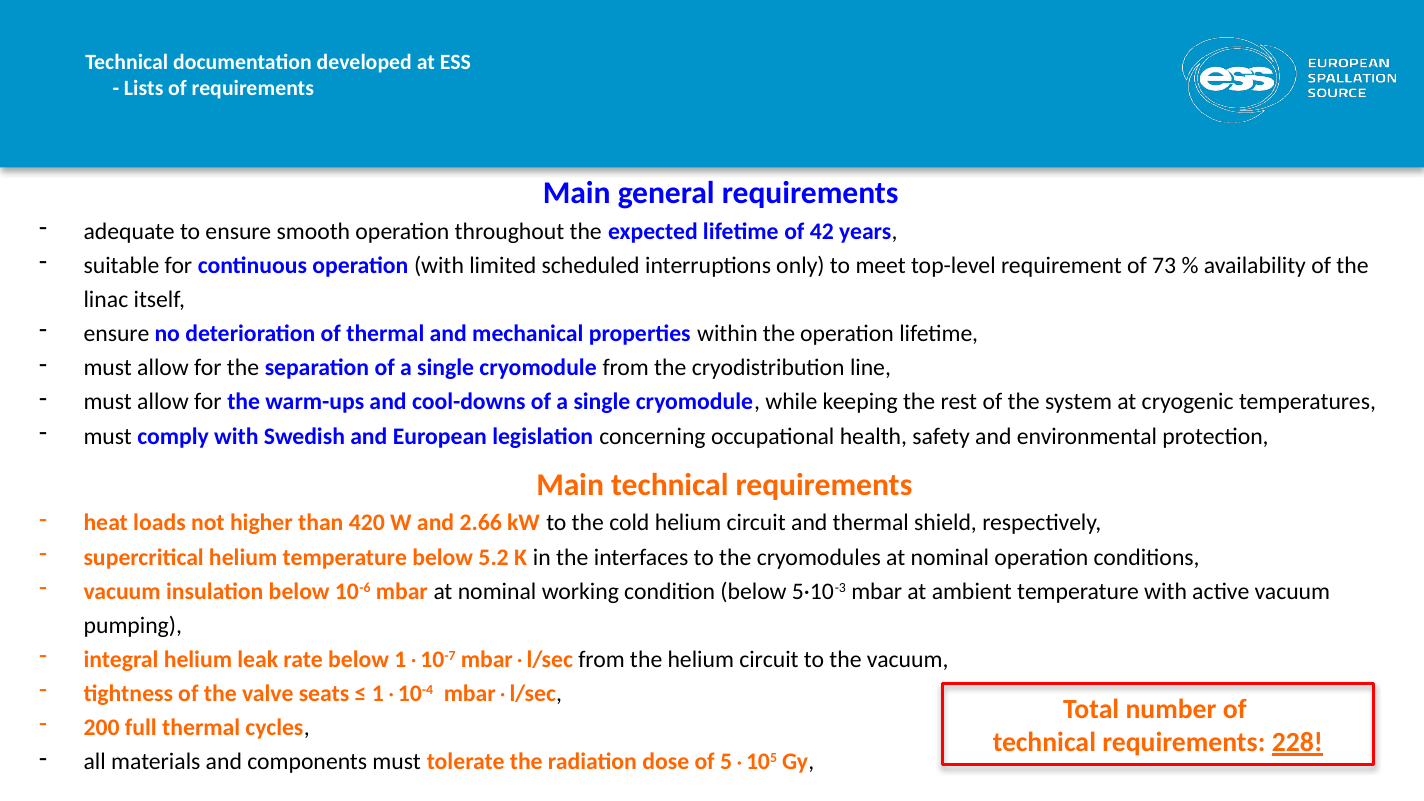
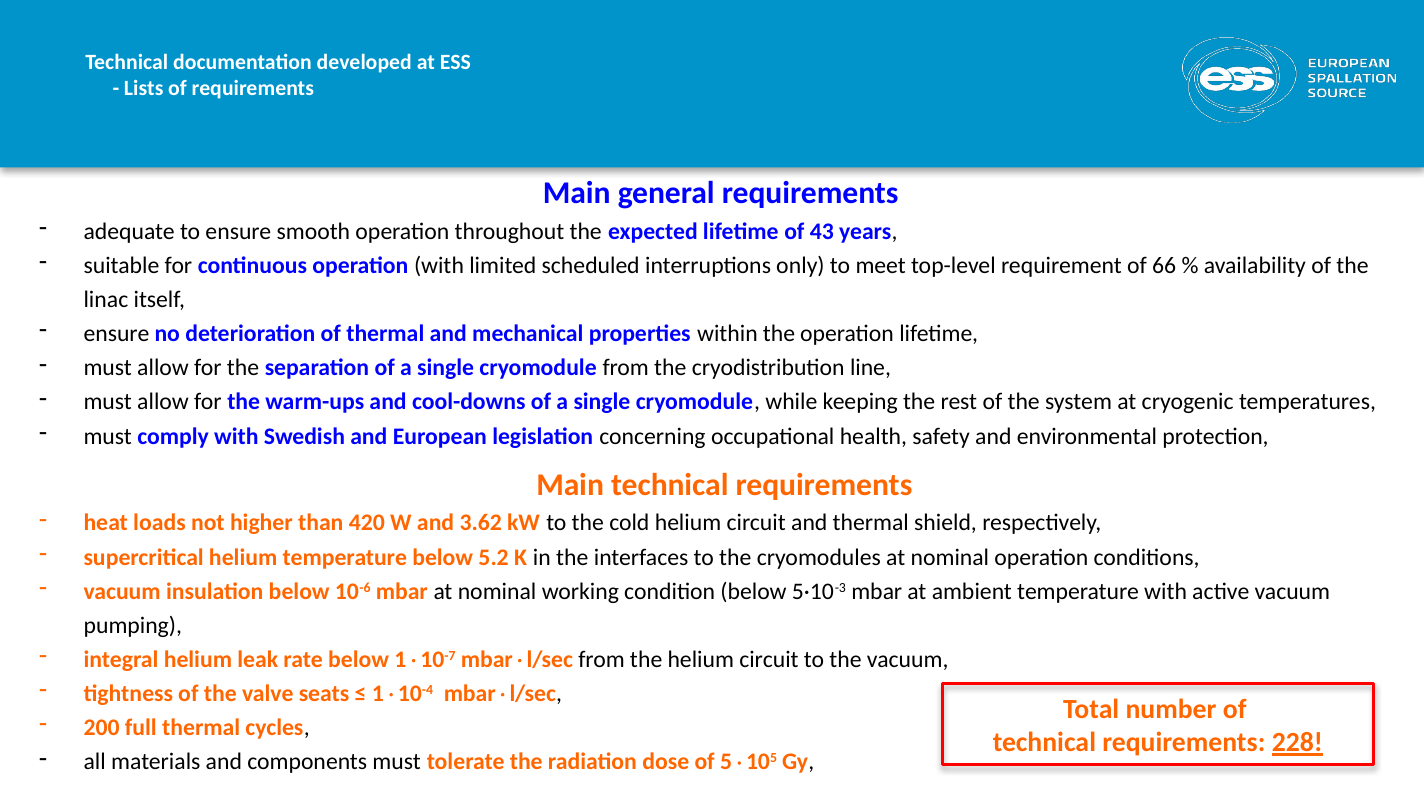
42: 42 -> 43 (822, 231)
73: 73 -> 66 (1164, 266)
2.66: 2.66 -> 3.62 (481, 523)
